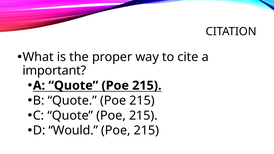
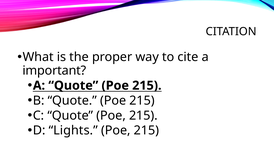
Would: Would -> Lights (73, 131)
